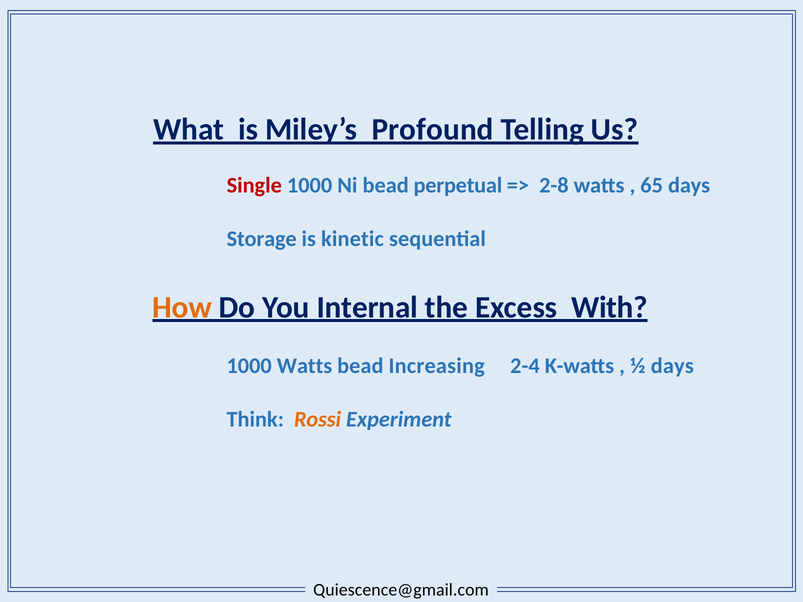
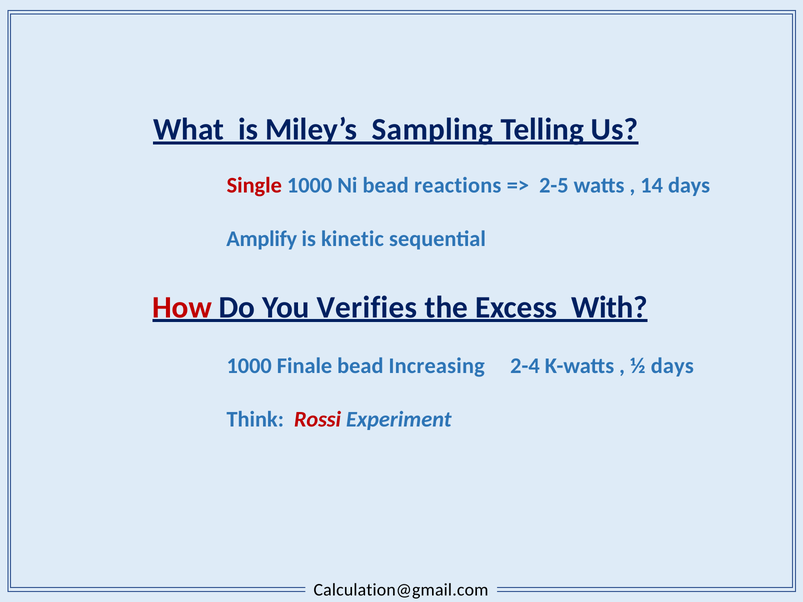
Profound: Profound -> Sampling (433, 130)
perpetual: perpetual -> reactions (458, 185)
2-8: 2-8 -> 2-5 (554, 185)
65: 65 -> 14 (652, 185)
Storage: Storage -> Amplify (262, 239)
How colour: orange -> red (182, 307)
Internal: Internal -> Verifies (367, 307)
1000 Watts: Watts -> Finale (305, 366)
Rossi colour: orange -> red (318, 420)
Quiescence@gmail.com: Quiescence@gmail.com -> Calculation@gmail.com (401, 590)
